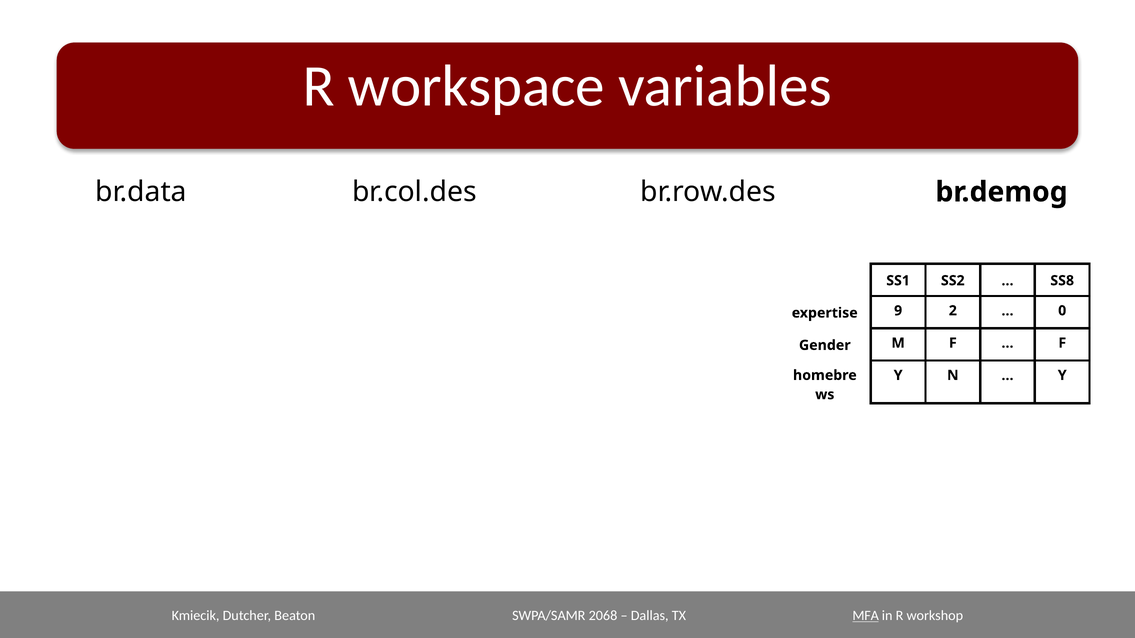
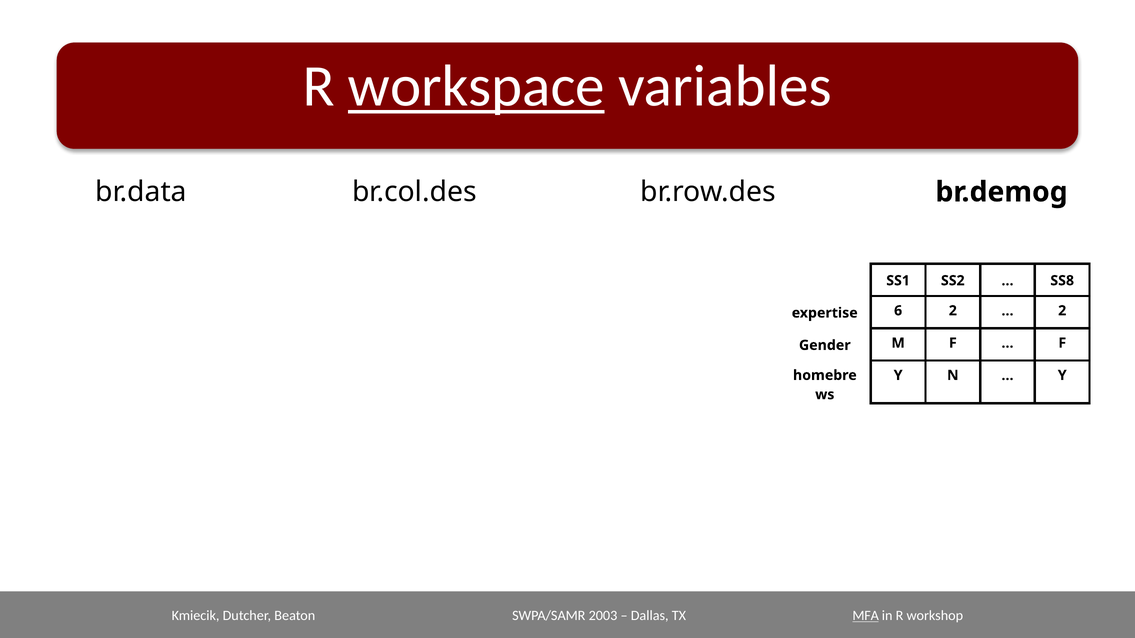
workspace underline: none -> present (476, 86)
9: 9 -> 6 (898, 311)
0: 0 -> 2 (1062, 311)
2068: 2068 -> 2003 (603, 616)
